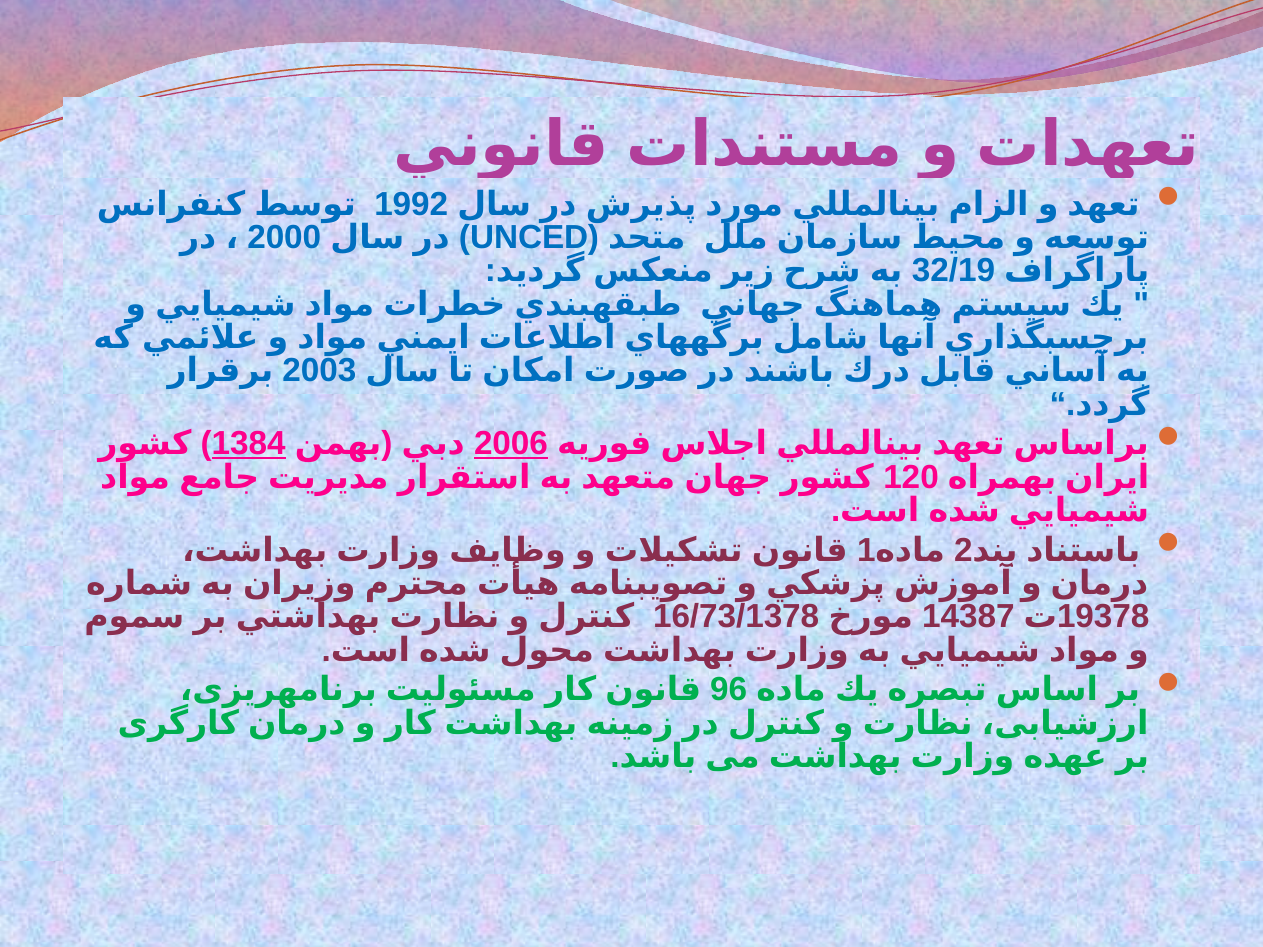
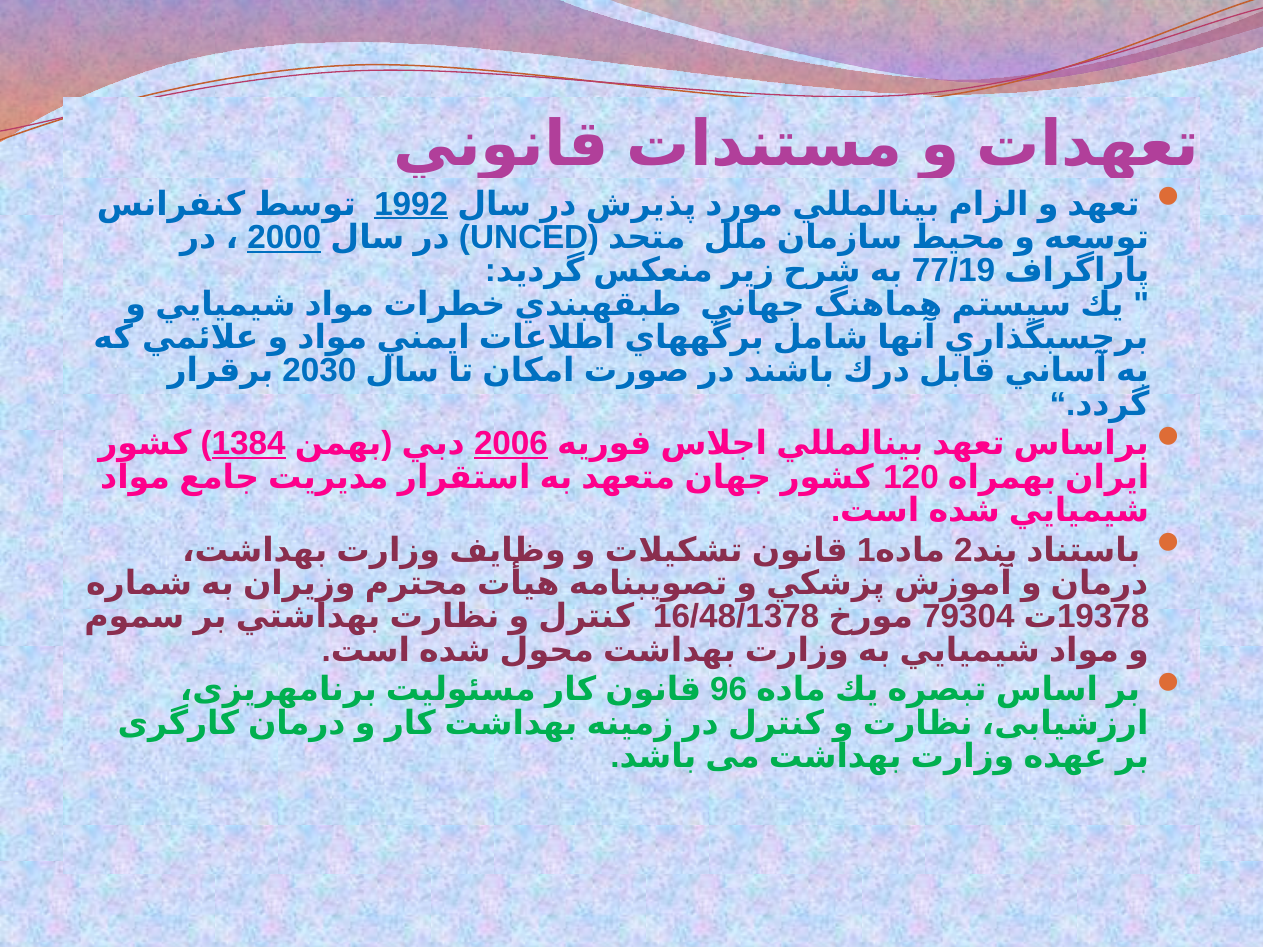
1992 underline: none -> present (411, 204)
2000 underline: none -> present (284, 238)
32/19: 32/19 -> 77/19 (953, 271)
2003: 2003 -> 2030 (319, 371)
16/73/1378: 16/73/1378 -> 16/48/1378 (736, 617)
14387: 14387 -> 79304 (968, 617)
